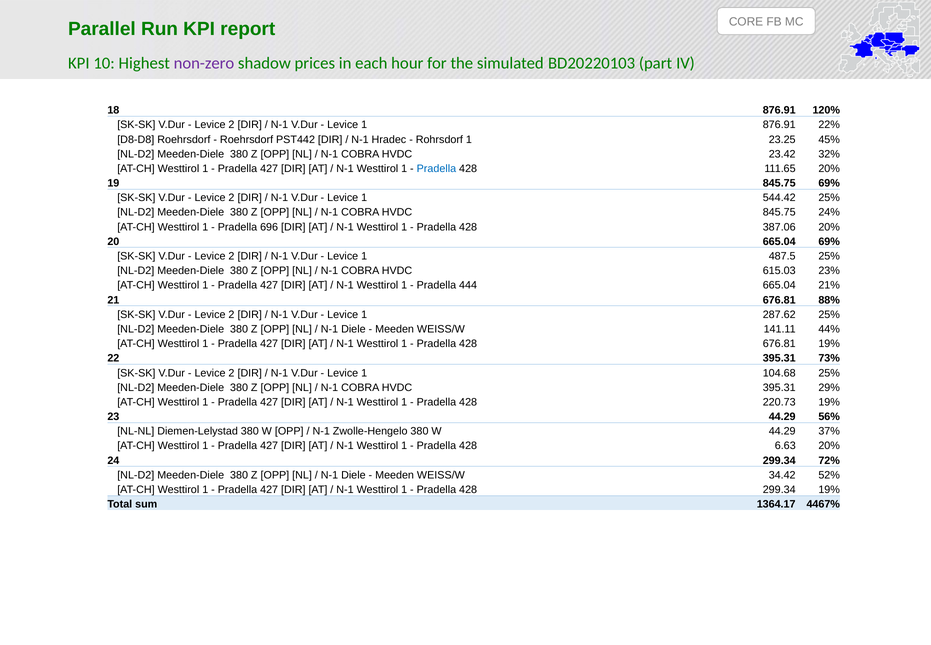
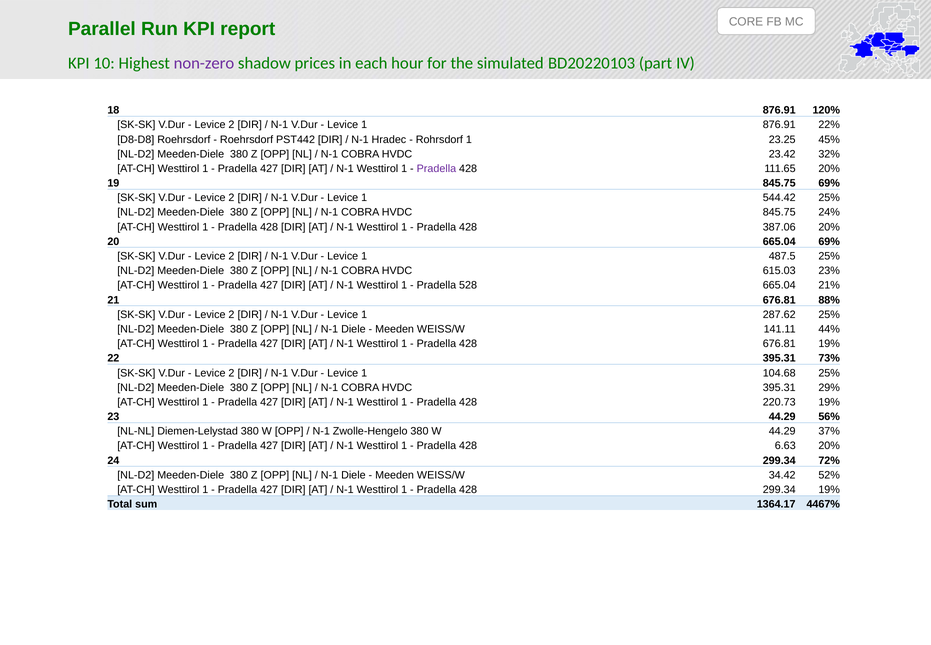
Pradella colour: blue -> purple (436, 169)
696: 696 -> 428 (269, 227)
444: 444 -> 528 (468, 285)
